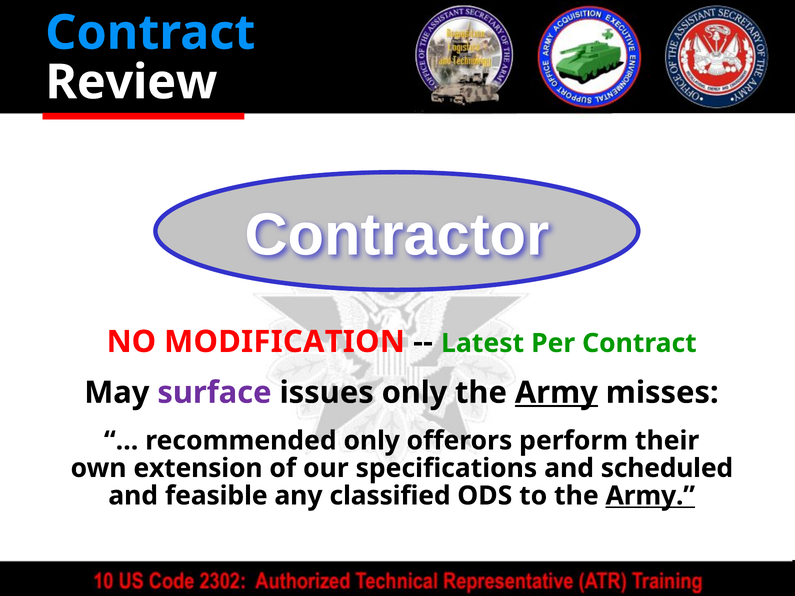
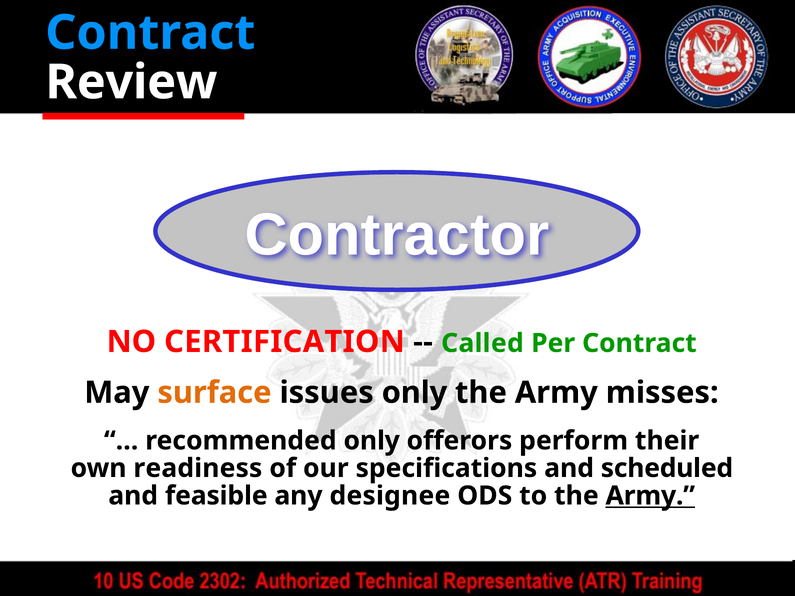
MODIFICATION: MODIFICATION -> CERTIFICATION (284, 342)
Latest: Latest -> Called (482, 343)
surface colour: purple -> orange (214, 393)
Army underline: present -> none (556, 393)
extension: extension -> readiness (198, 468)
classified: classified -> designee (390, 496)
